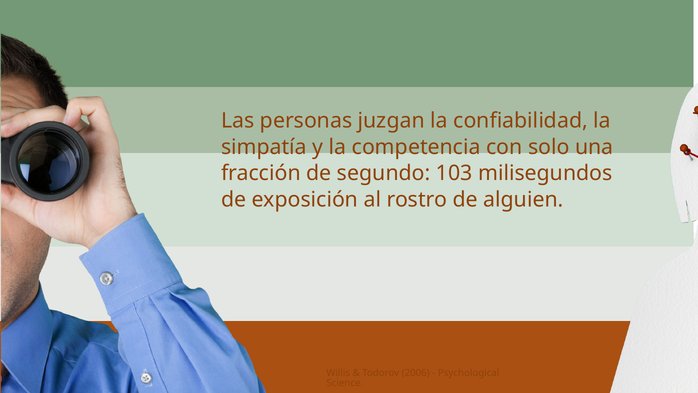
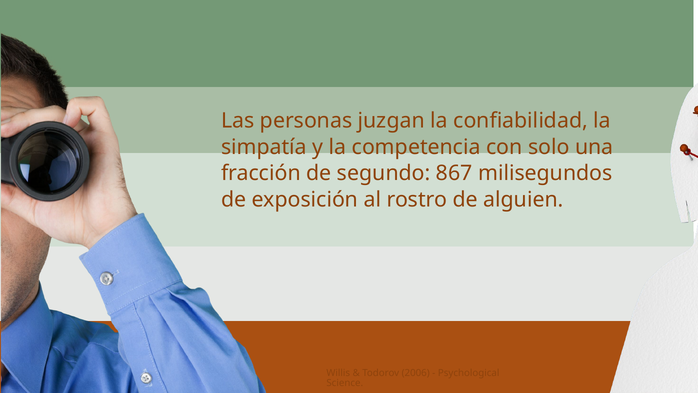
103: 103 -> 867 (454, 173)
